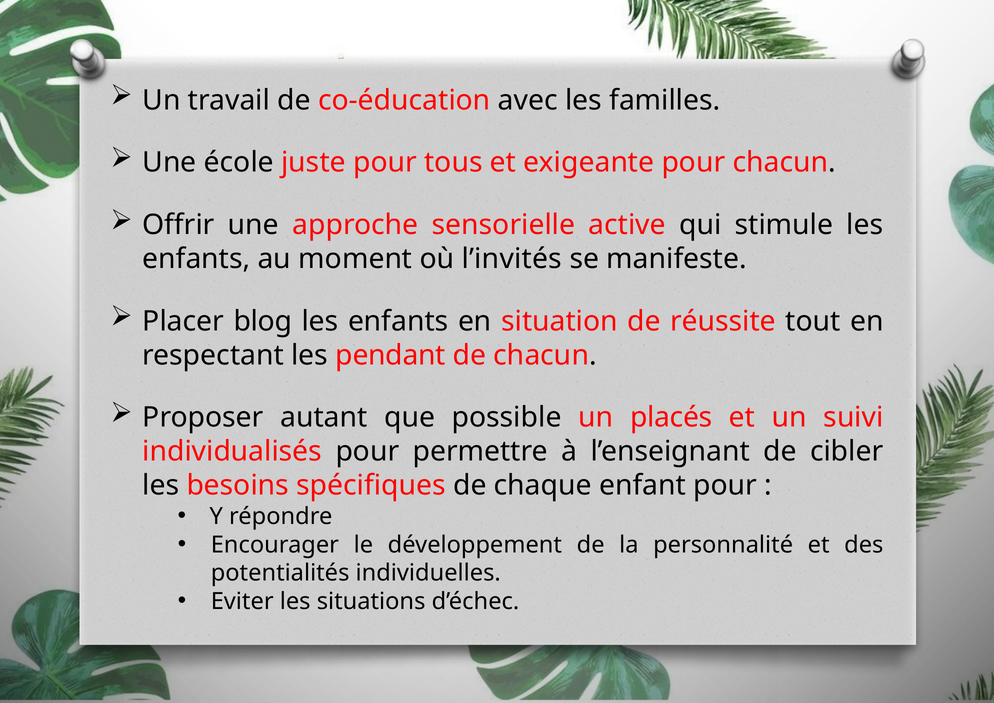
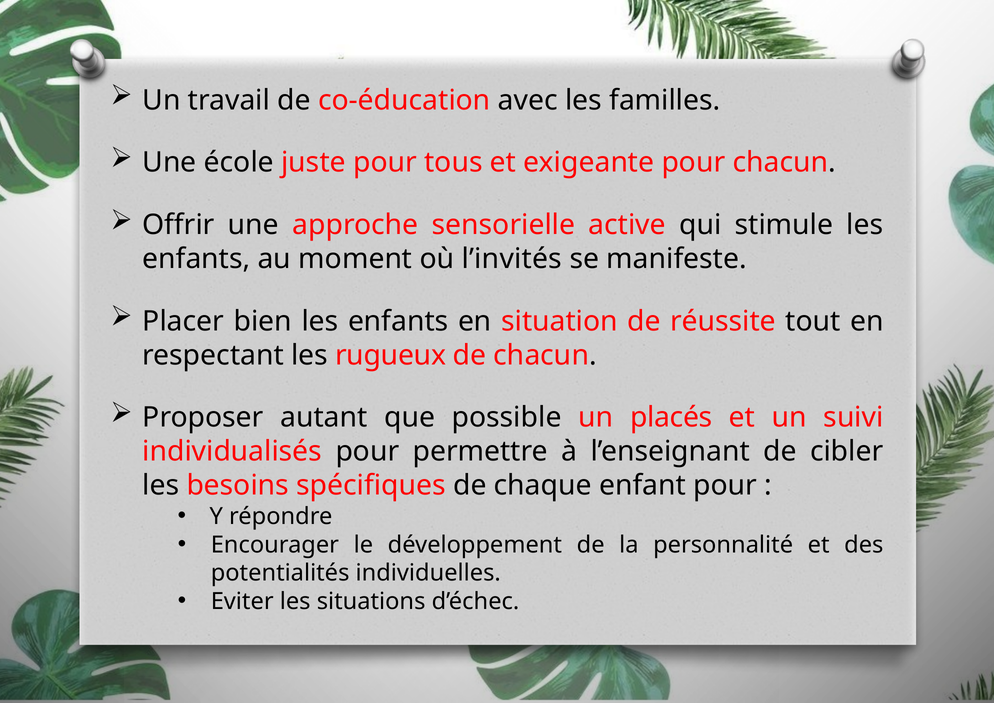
blog: blog -> bien (263, 321)
pendant: pendant -> rugueux (391, 355)
